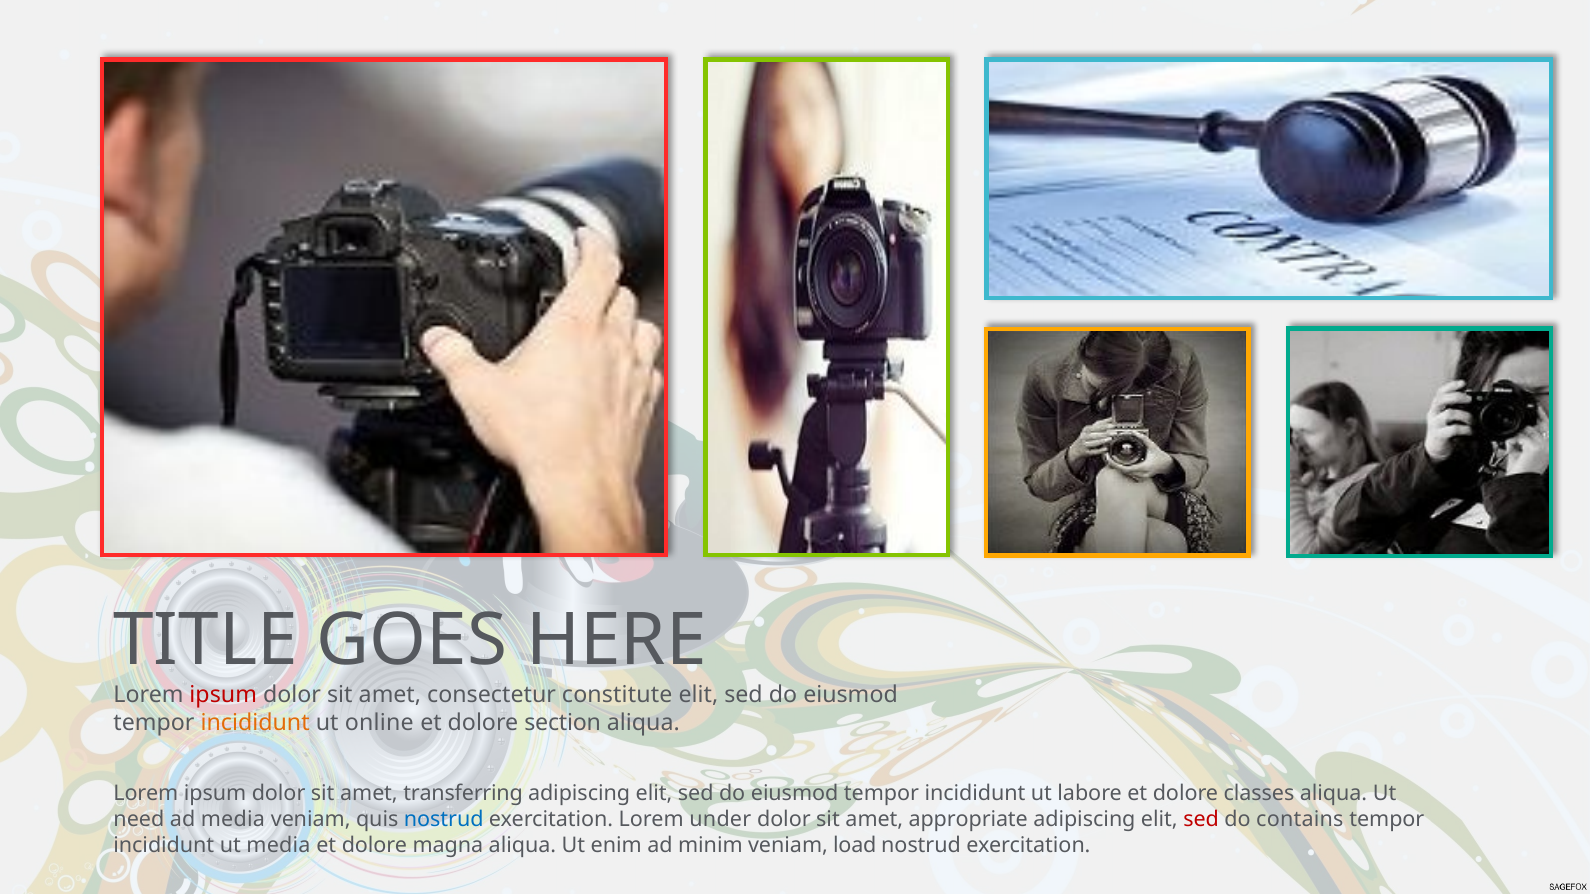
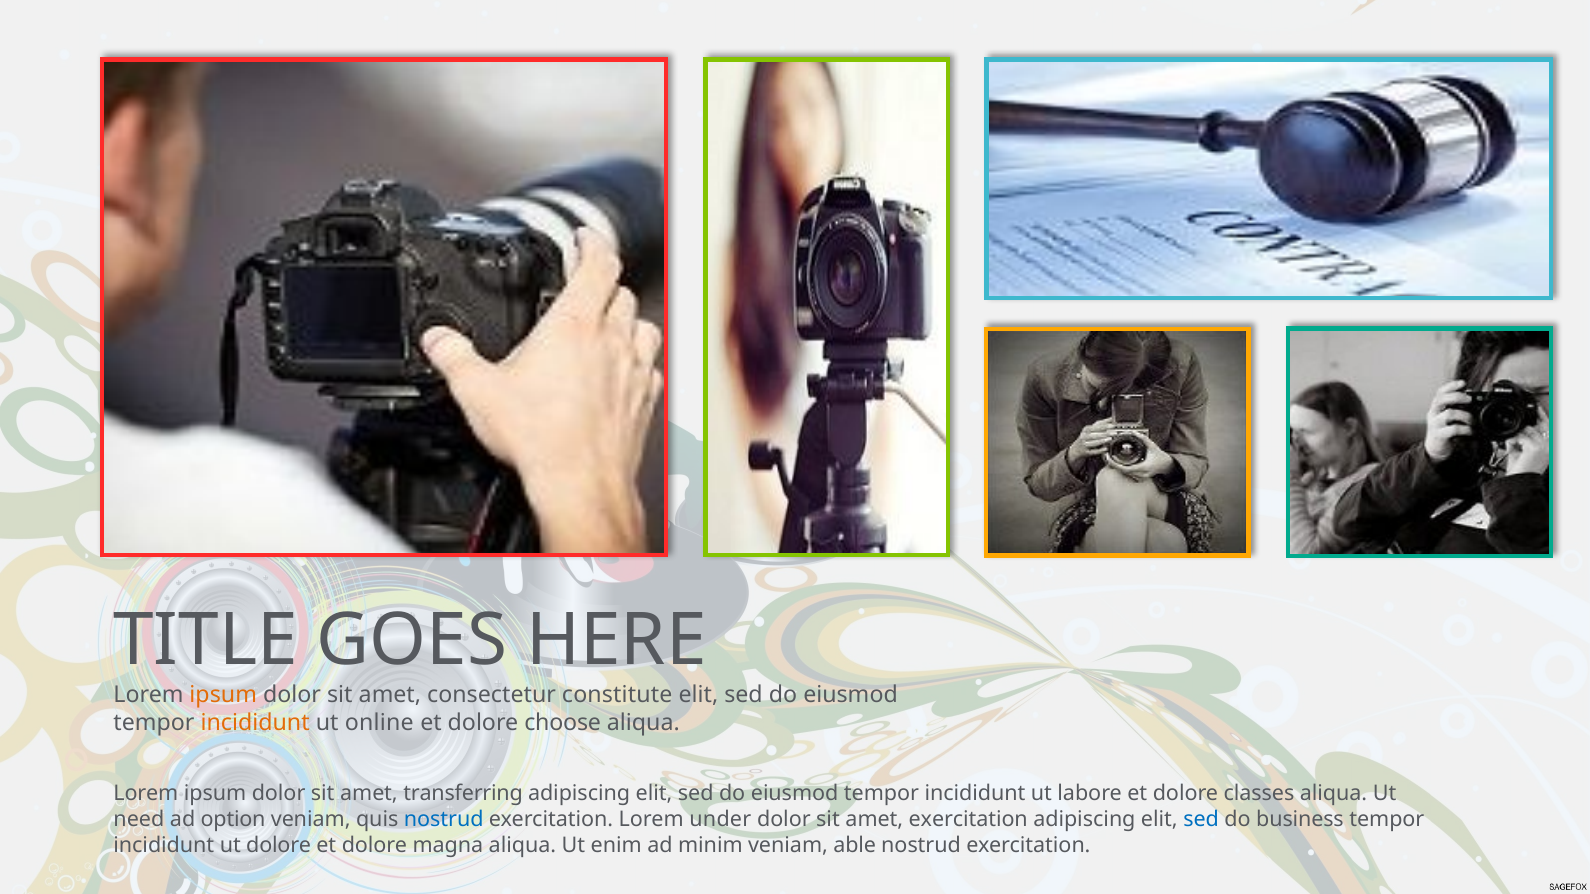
ipsum colour: red -> orange (223, 695)
section: section -> choose (563, 723)
ad media: media -> option (233, 820)
amet appropriate: appropriate -> exercitation (968, 820)
sed colour: red -> blue (1201, 820)
contains: contains -> business (1300, 820)
ut media: media -> dolore (279, 845)
load: load -> able (855, 845)
